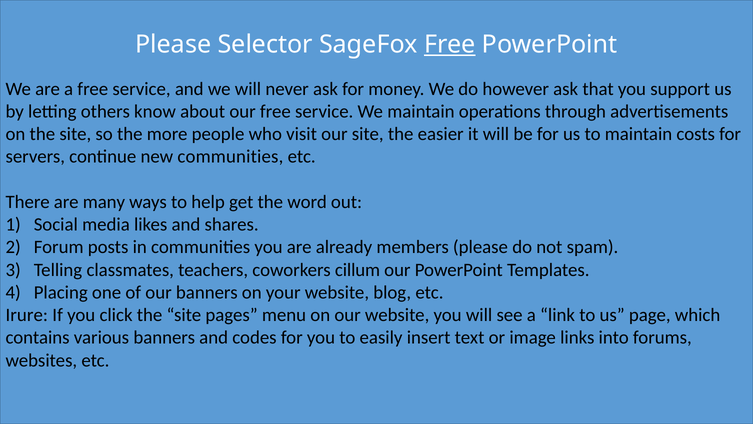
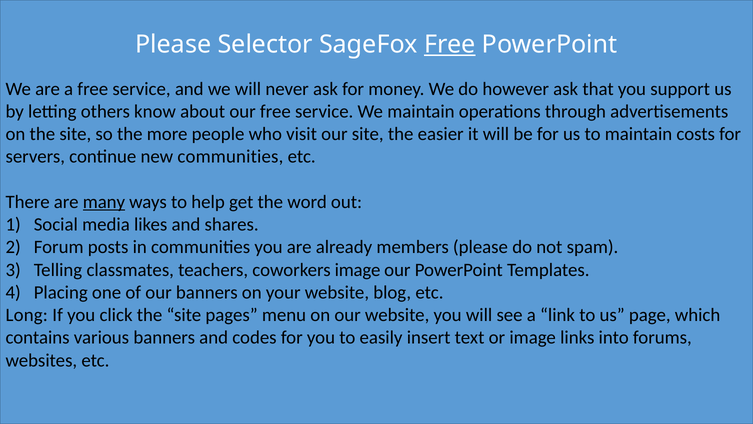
many underline: none -> present (104, 202)
coworkers cillum: cillum -> image (358, 270)
Irure: Irure -> Long (27, 315)
